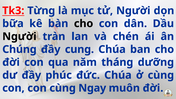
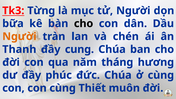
Người colour: black -> orange (19, 36)
Chúng: Chúng -> Thanh (19, 49)
dưỡng: dưỡng -> hương (156, 62)
Ngay: Ngay -> Thiết (92, 88)
